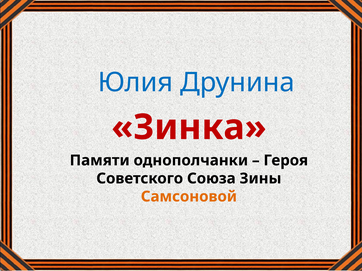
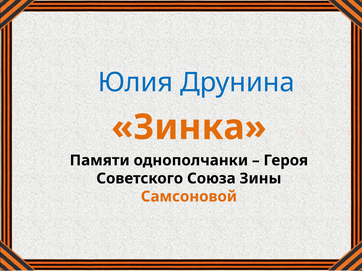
Зинка colour: red -> orange (189, 128)
